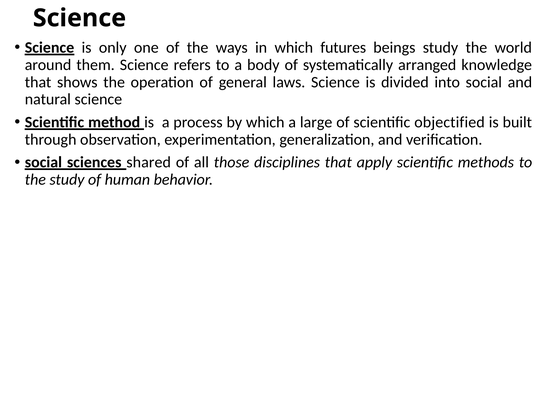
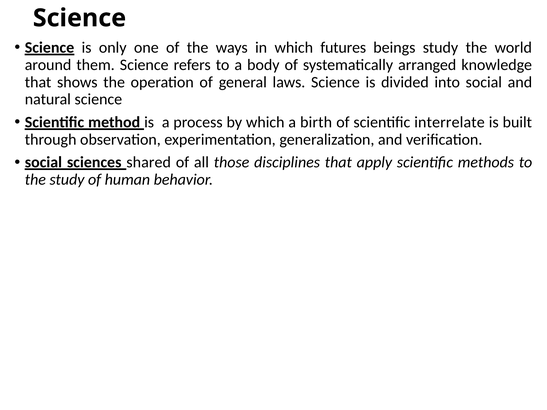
large: large -> birth (316, 122)
objectified: objectified -> interrelate (449, 122)
